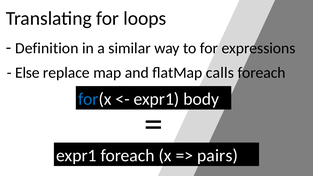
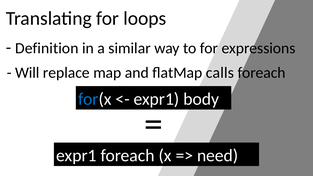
Else: Else -> Will (27, 73)
pairs: pairs -> need (218, 156)
